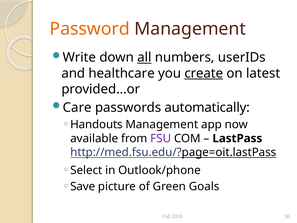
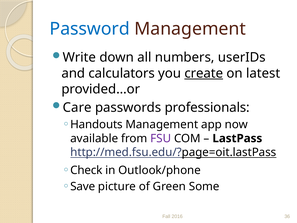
Password colour: orange -> blue (90, 29)
all underline: present -> none (144, 57)
healthcare: healthcare -> calculators (122, 73)
automatically: automatically -> professionals (207, 107)
Select: Select -> Check (86, 170)
Goals: Goals -> Some (204, 186)
